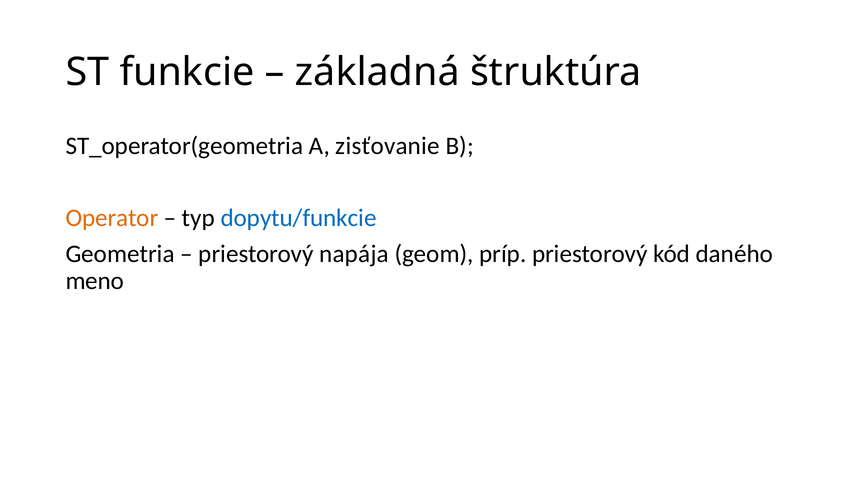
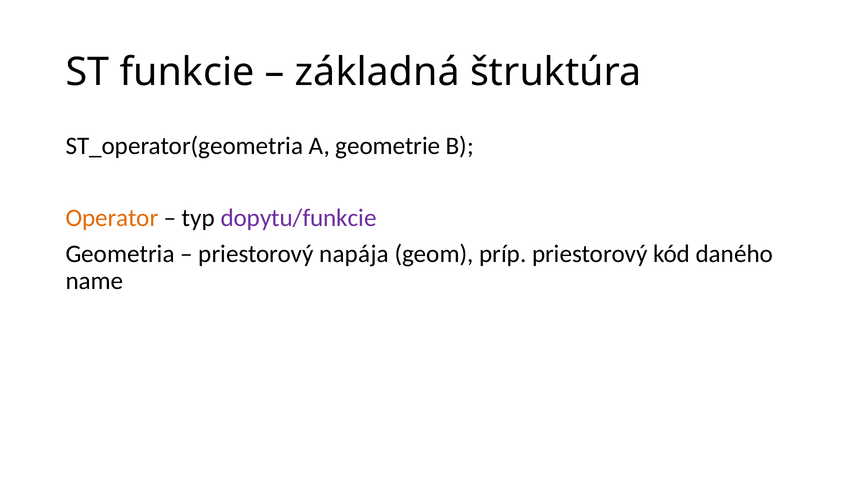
zisťovanie: zisťovanie -> geometrie (388, 146)
dopytu/funkcie colour: blue -> purple (299, 218)
meno: meno -> name (95, 281)
